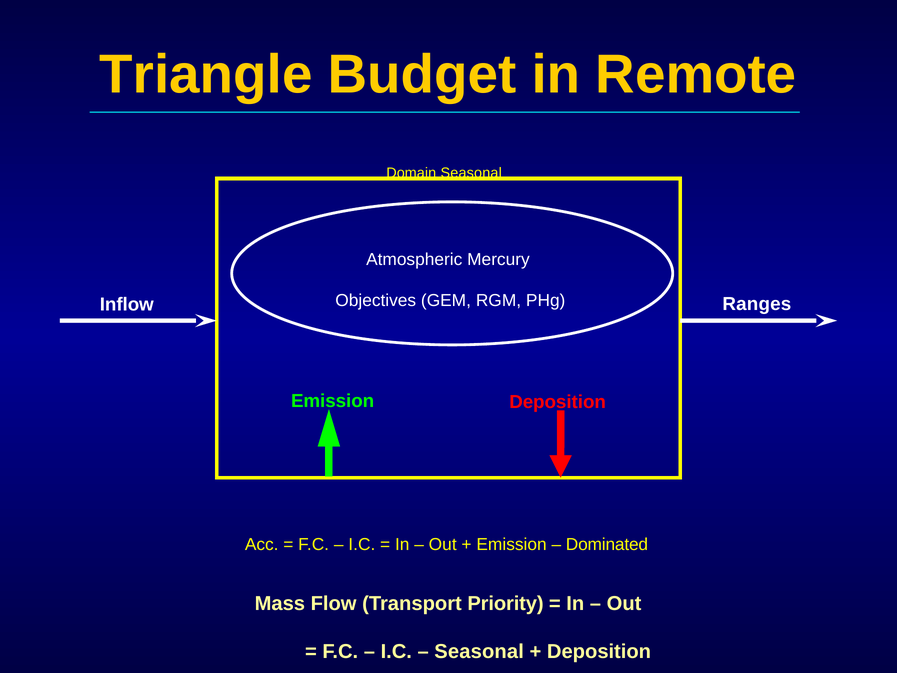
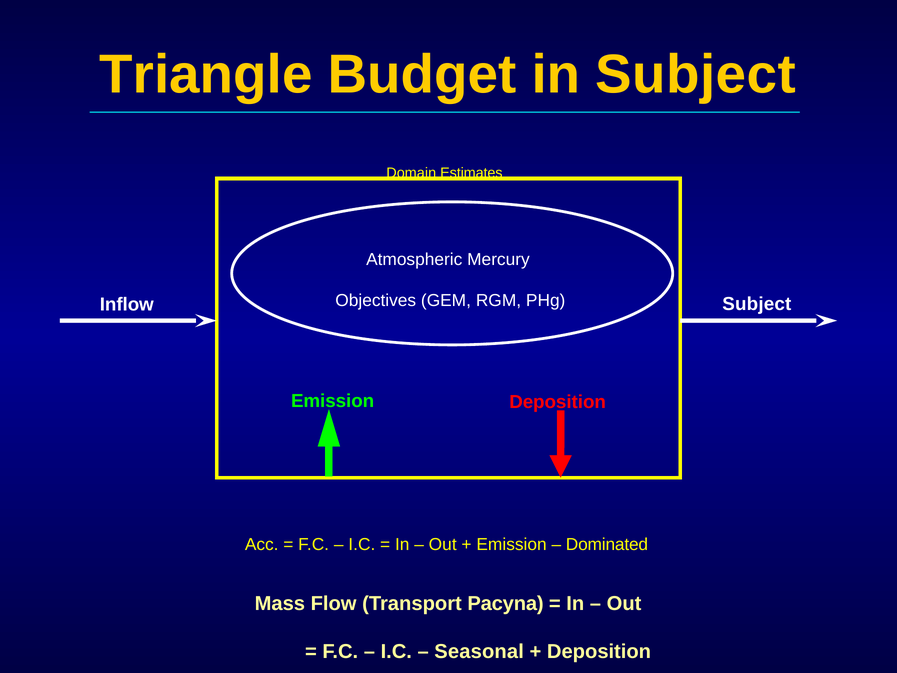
in Remote: Remote -> Subject (696, 75)
Domain Seasonal: Seasonal -> Estimates (471, 173)
Inflow Ranges: Ranges -> Subject (757, 304)
Priority: Priority -> Pacyna (506, 604)
